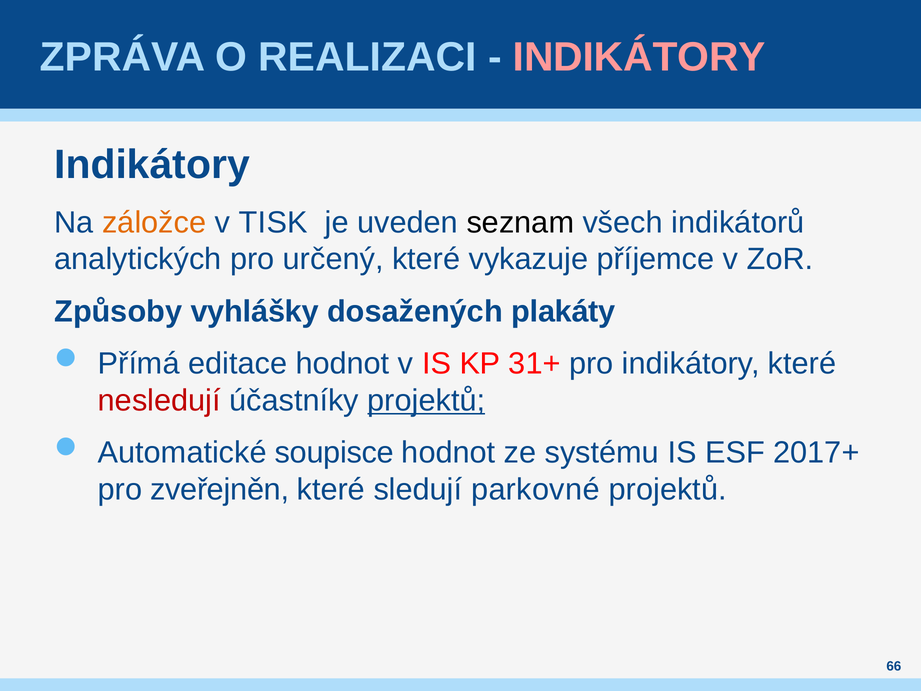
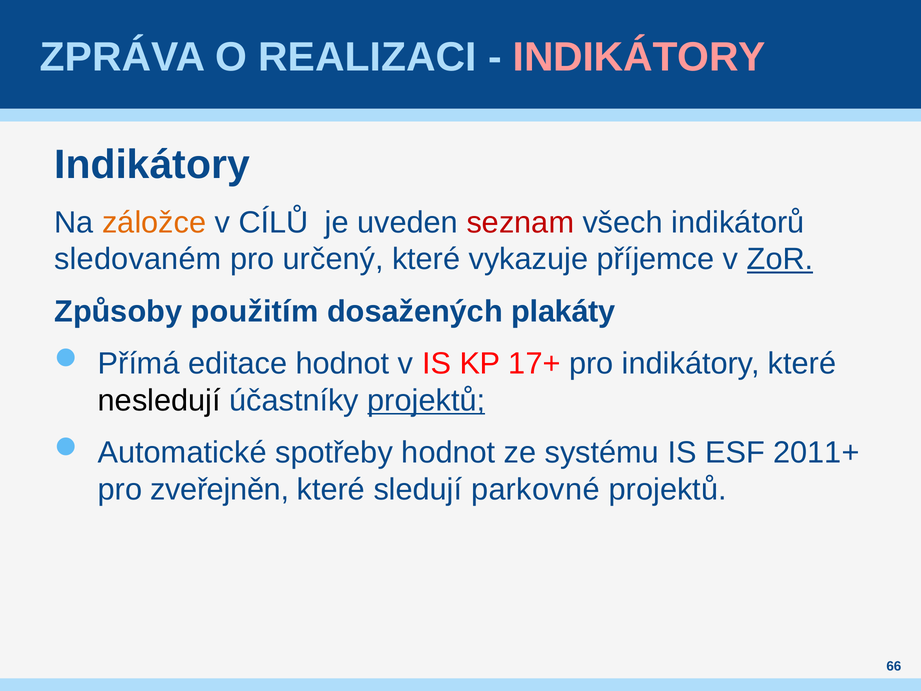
TISK: TISK -> CÍLŮ (273, 222)
seznam colour: black -> red (520, 222)
analytických: analytických -> sledovaném (138, 259)
ZoR underline: none -> present (780, 259)
vyhlášky: vyhlášky -> použitím (254, 311)
31+: 31+ -> 17+ (534, 364)
nesledují colour: red -> black (159, 400)
soupisce: soupisce -> spotřeby (334, 453)
2017+: 2017+ -> 2011+ (816, 453)
